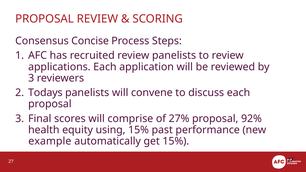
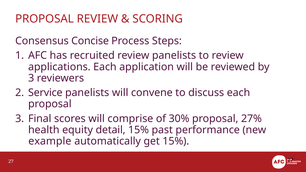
Todays: Todays -> Service (45, 93)
27%: 27% -> 30% (179, 119)
92%: 92% -> 27% (251, 119)
using: using -> detail (111, 130)
